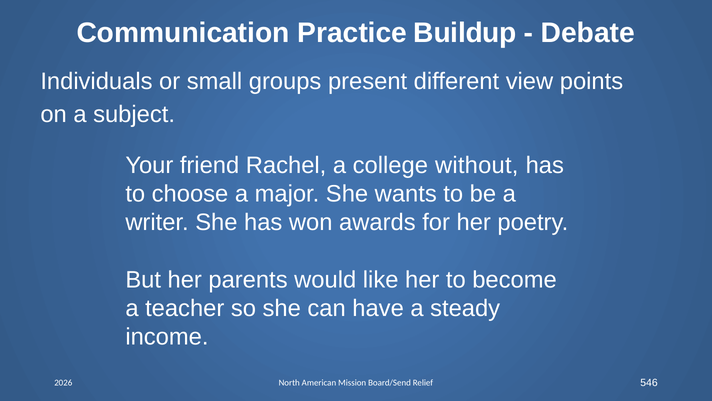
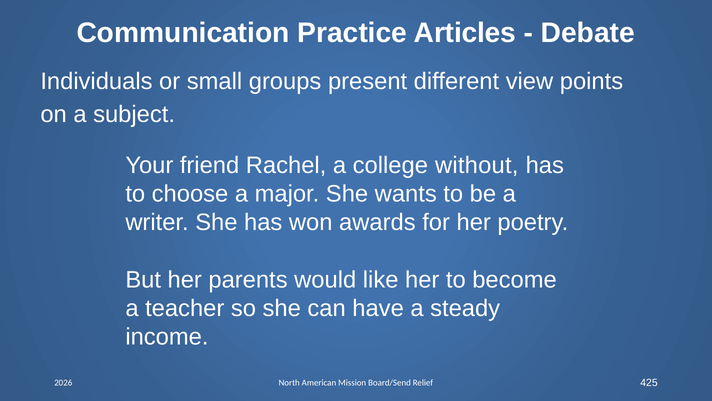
Buildup: Buildup -> Articles (465, 33)
546: 546 -> 425 (649, 383)
